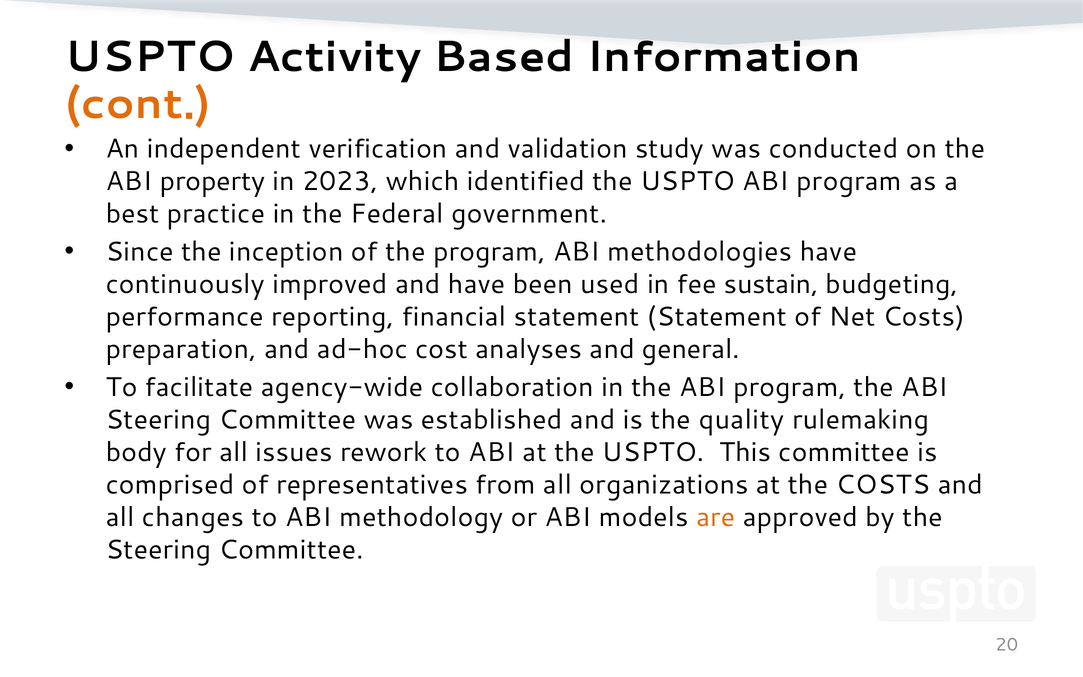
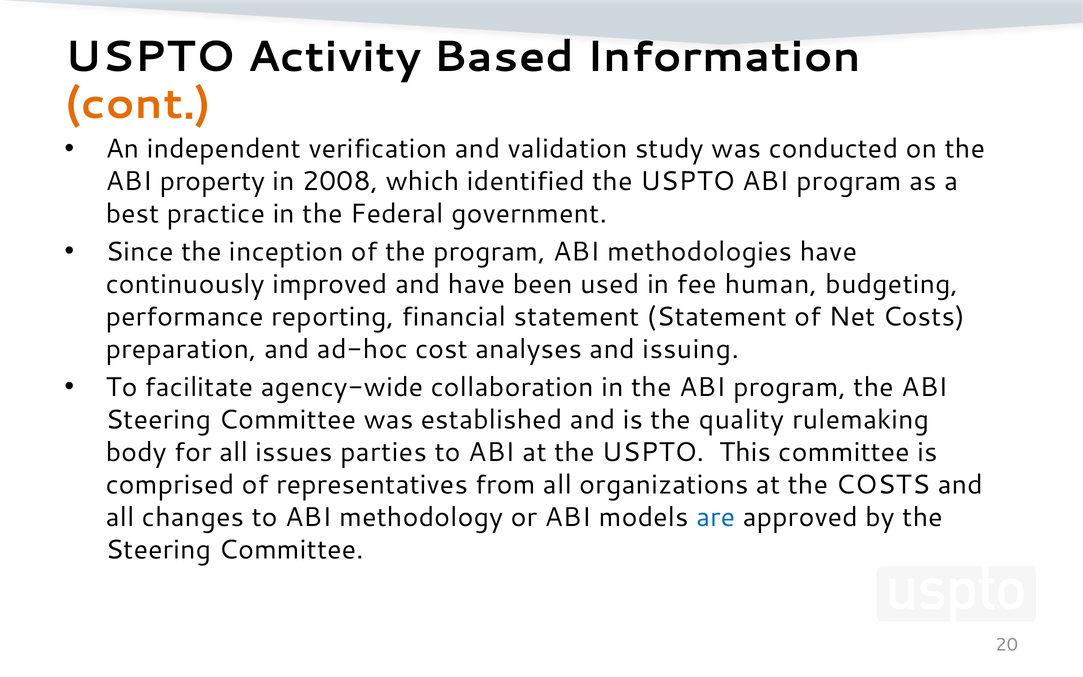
2023: 2023 -> 2008 (340, 181)
sustain: sustain -> human (771, 284)
general: general -> issuing (691, 349)
rework: rework -> parties (384, 452)
are colour: orange -> blue (716, 517)
